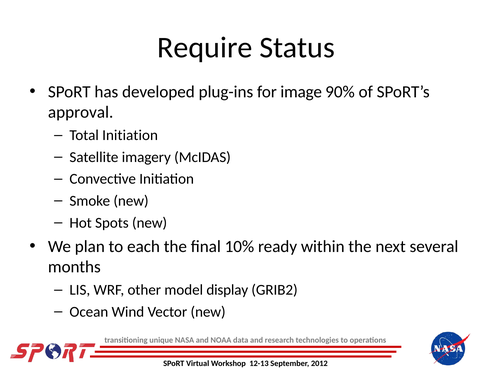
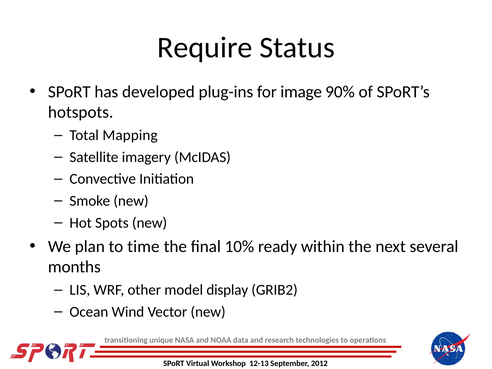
approval: approval -> hotspots (81, 112)
Total Initiation: Initiation -> Mapping (130, 135)
each: each -> time (143, 247)
